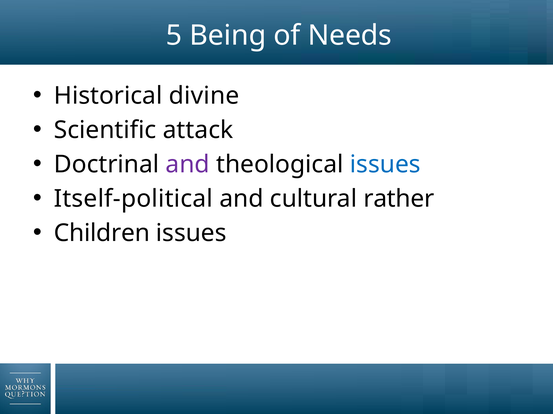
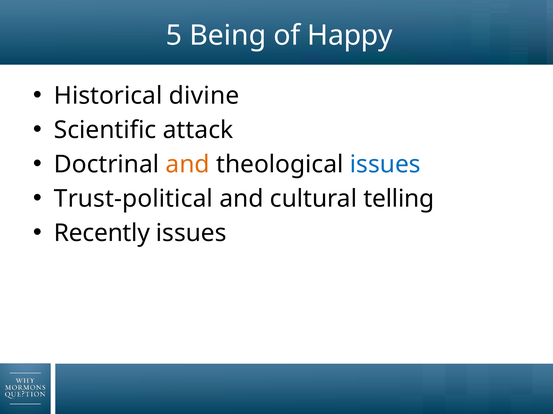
Needs: Needs -> Happy (350, 36)
and colour: purple -> orange (188, 165)
Itself-political: Itself-political -> Trust-political (133, 199)
rather: rather -> telling (399, 199)
Children: Children -> Recently (102, 233)
